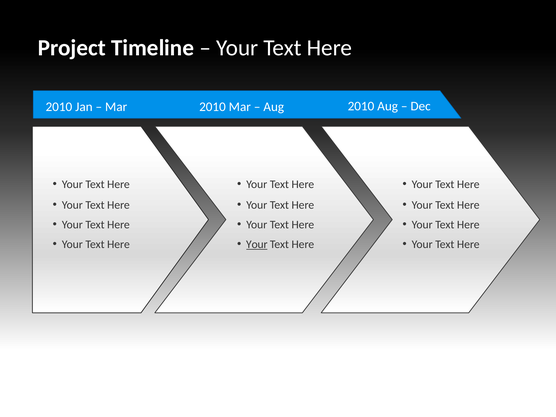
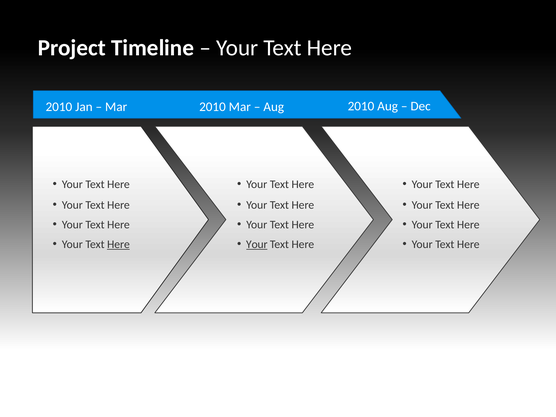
Here underline: none -> present (118, 244)
